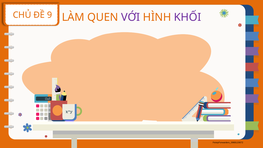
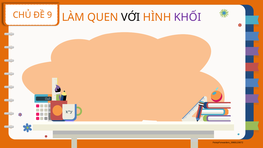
VỚI colour: purple -> black (131, 17)
